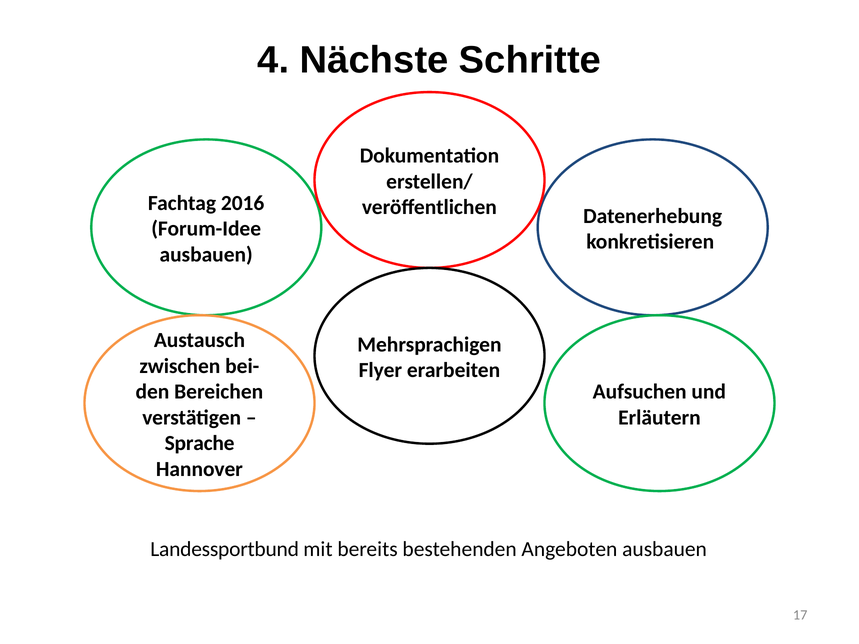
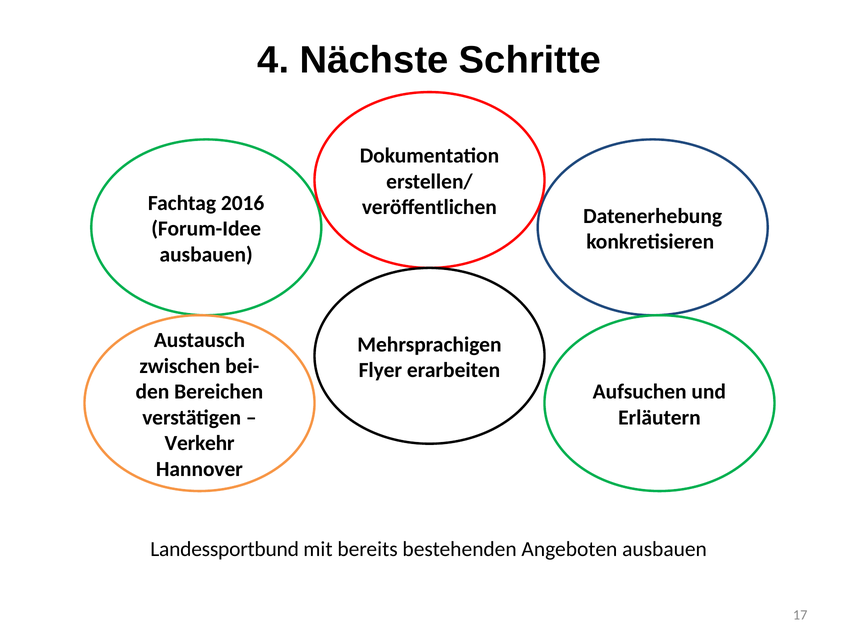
Sprache: Sprache -> Verkehr (200, 443)
